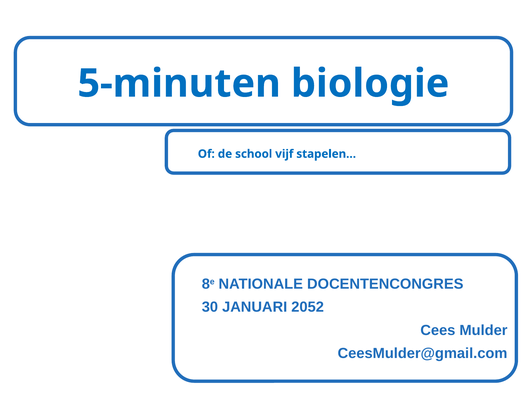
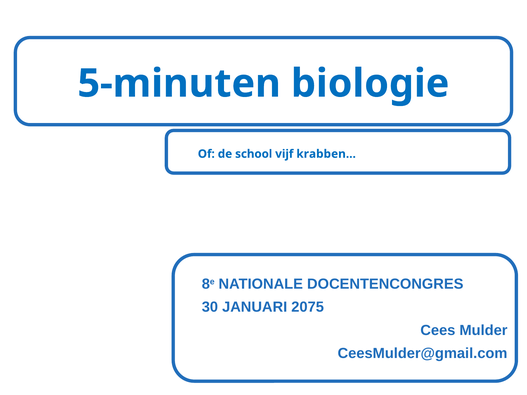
stapelen…: stapelen… -> krabben… (326, 154)
2052: 2052 -> 2075 (308, 307)
